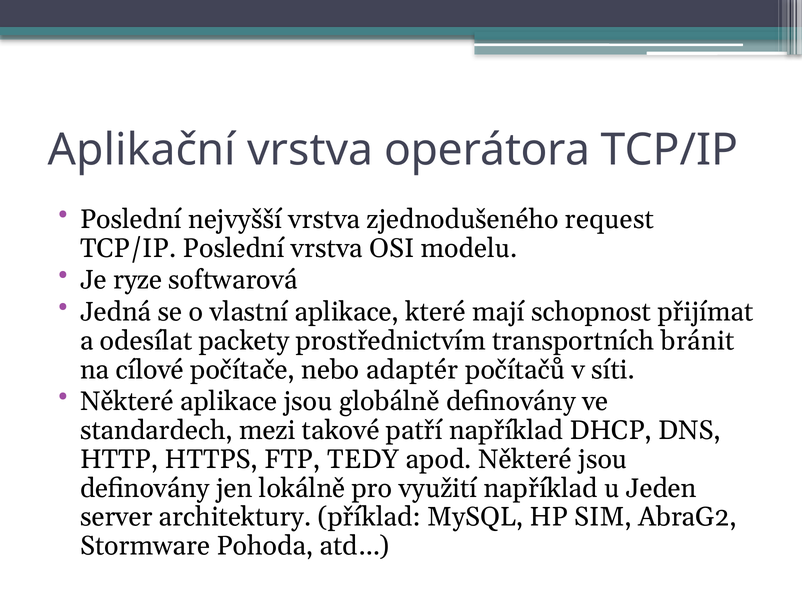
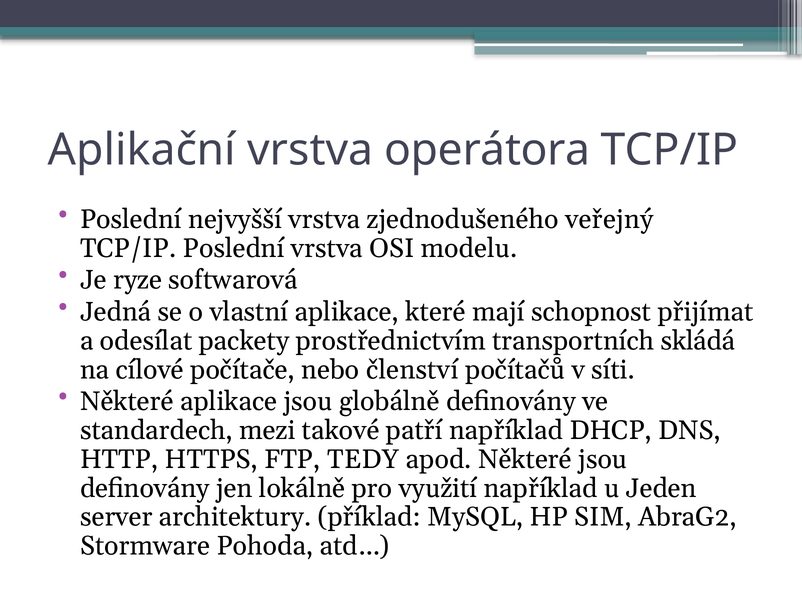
request: request -> veřejný (609, 219)
bránit: bránit -> skládá (698, 341)
adaptér: adaptér -> členství (412, 369)
